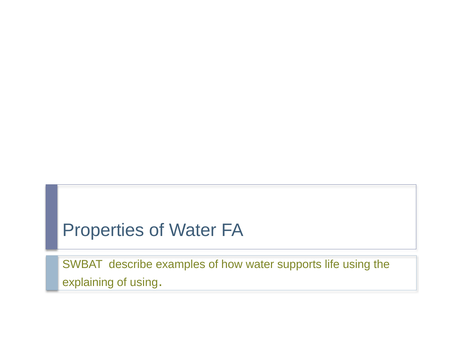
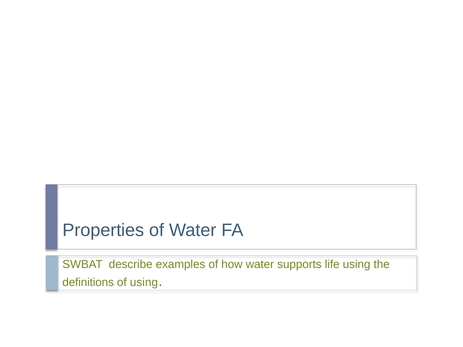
explaining: explaining -> definitions (88, 282)
